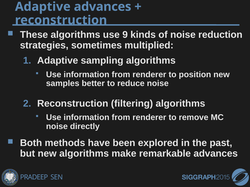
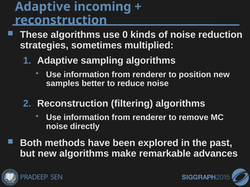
Adaptive advances: advances -> incoming (103, 7)
9: 9 -> 0 (125, 35)
